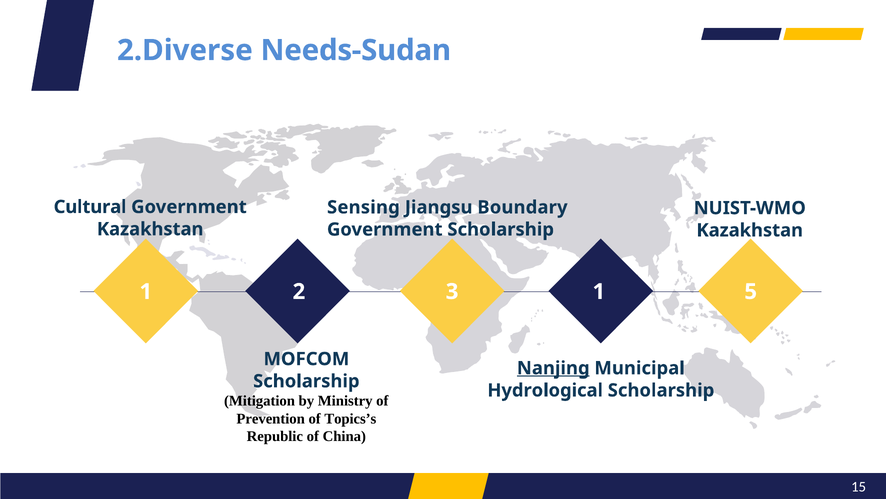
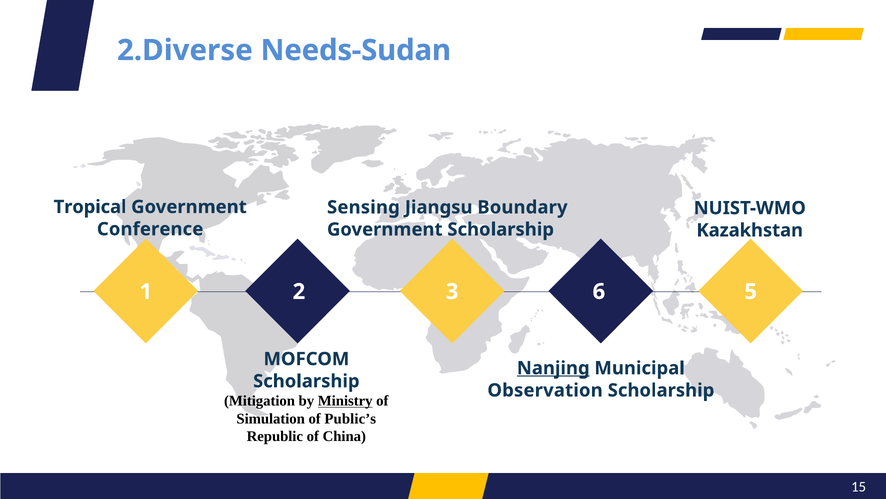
Cultural: Cultural -> Tropical (90, 207)
Kazakhstan: Kazakhstan -> Conference (150, 229)
3 1: 1 -> 6 (599, 291)
Hydrological: Hydrological -> Observation (545, 390)
Ministry underline: none -> present (345, 400)
Prevention: Prevention -> Simulation (271, 418)
Topics’s: Topics’s -> Public’s (350, 418)
